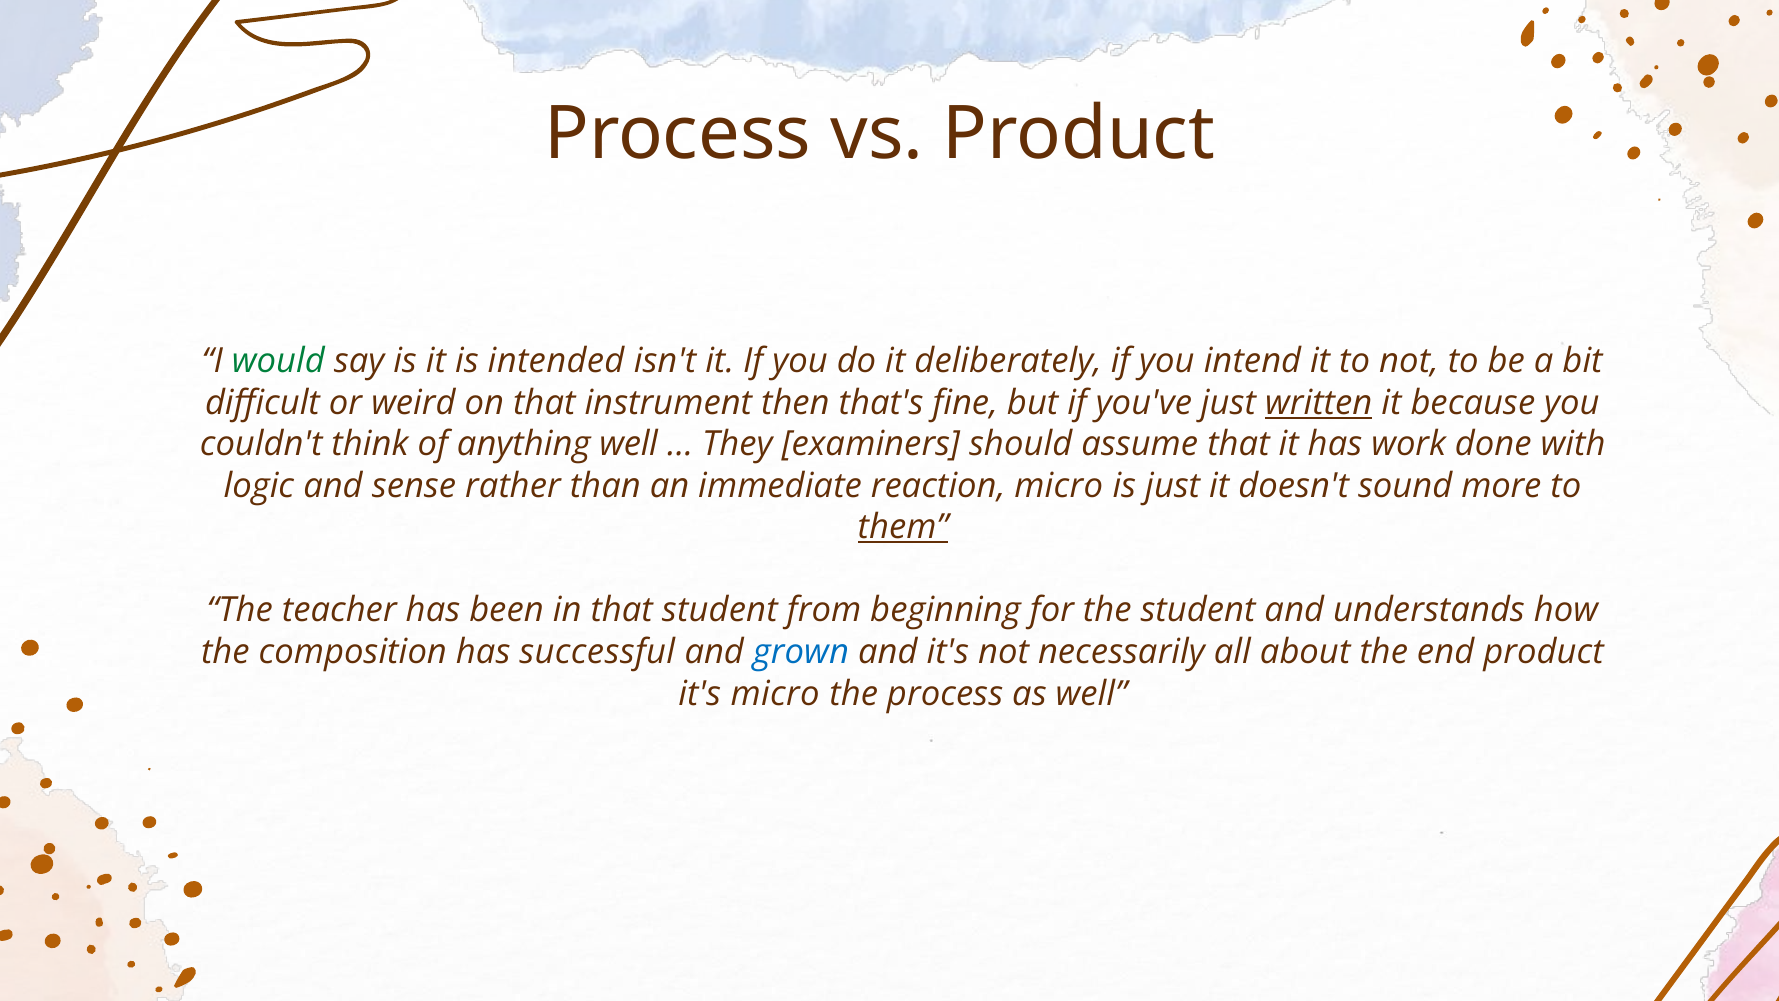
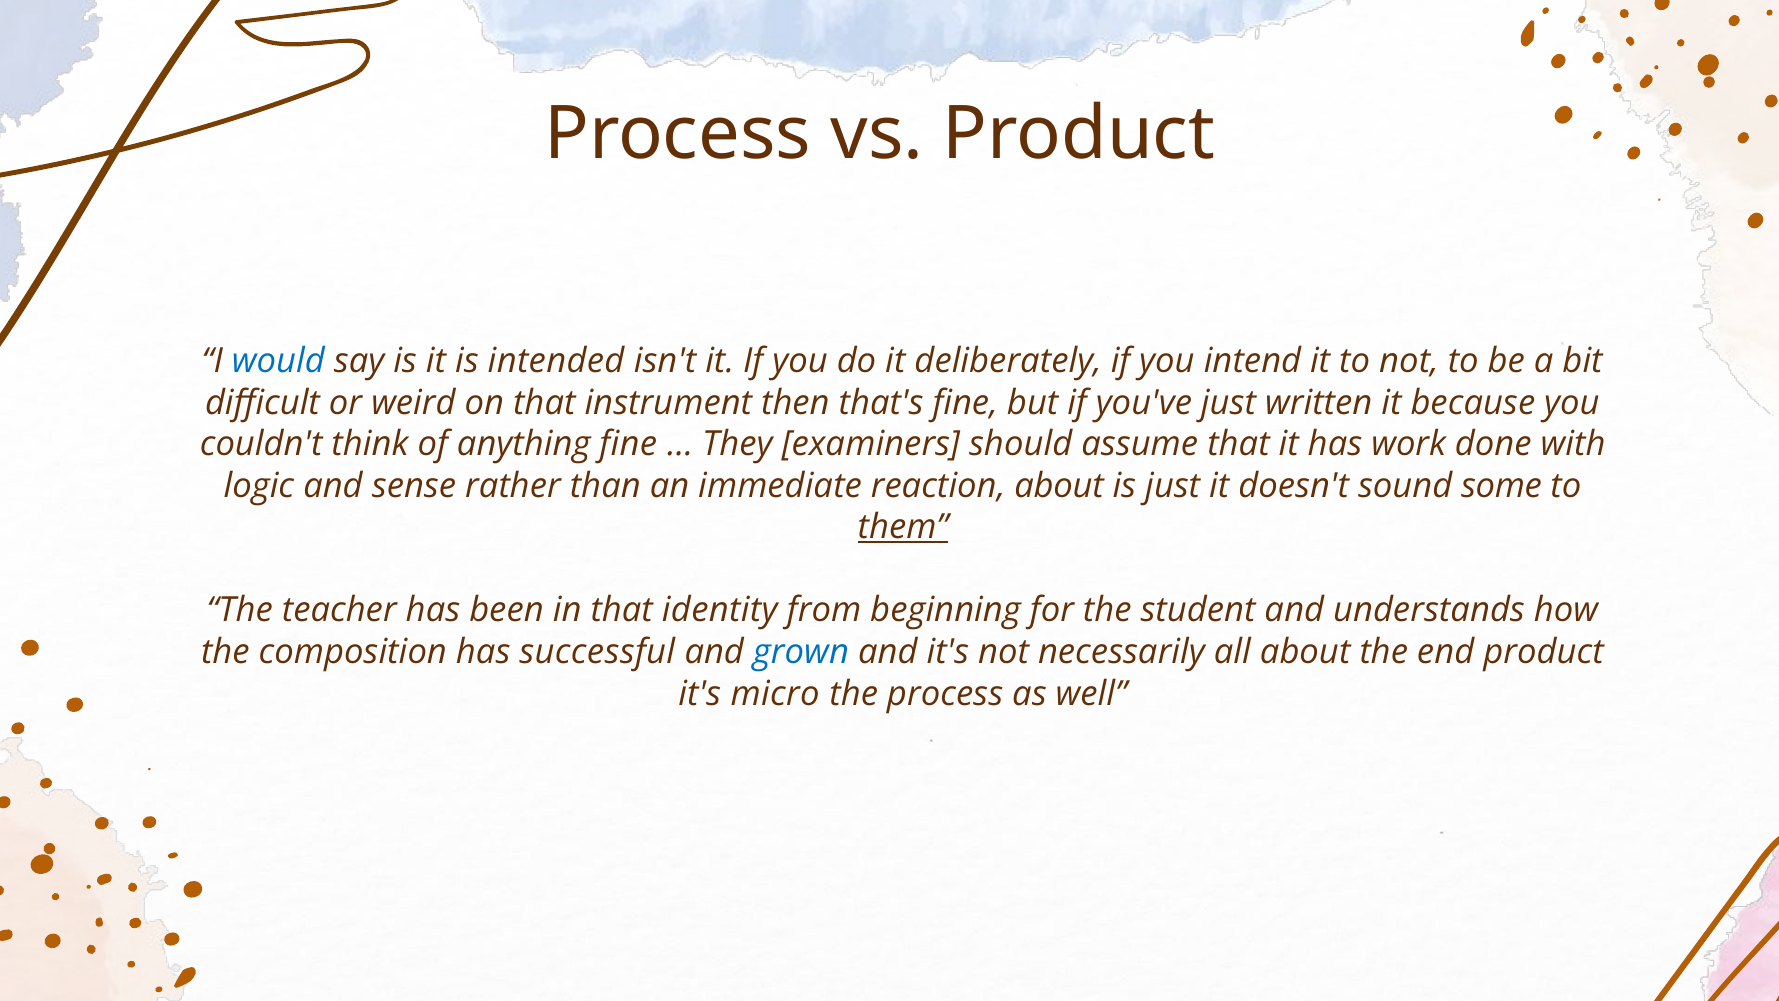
would colour: green -> blue (278, 361)
written underline: present -> none (1319, 403)
anything well: well -> fine (628, 444)
reaction micro: micro -> about (1059, 486)
more: more -> some (1502, 486)
that student: student -> identity (720, 610)
